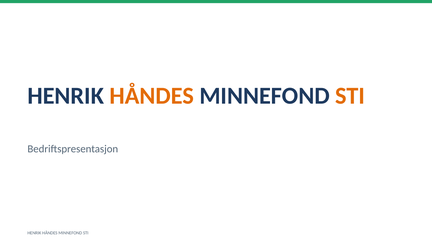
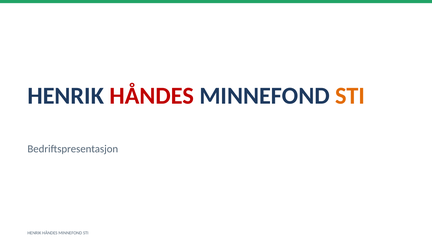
HÅNDES colour: orange -> red (152, 96)
